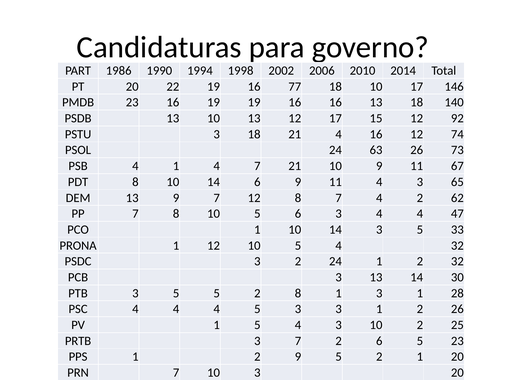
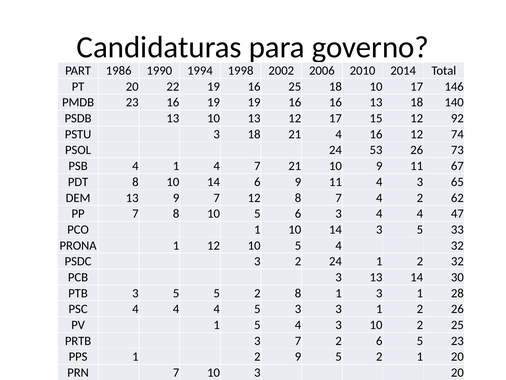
16 77: 77 -> 25 (295, 86)
63: 63 -> 53 (376, 150)
